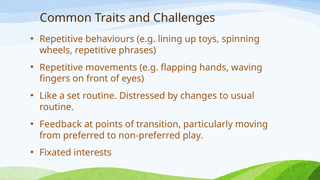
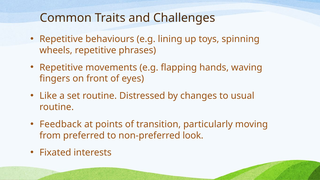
play: play -> look (193, 135)
